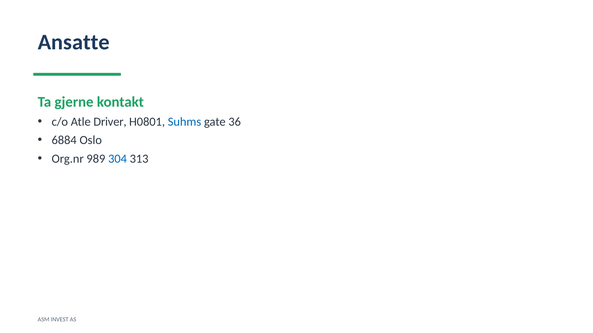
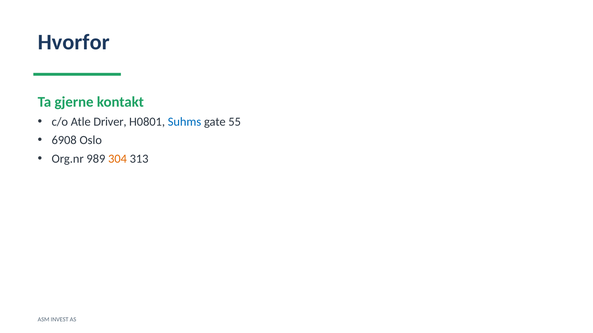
Ansatte: Ansatte -> Hvorfor (74, 42)
36: 36 -> 55 (235, 122)
6884: 6884 -> 6908 (64, 140)
304 colour: blue -> orange (117, 159)
